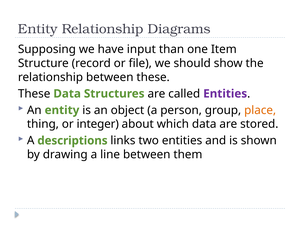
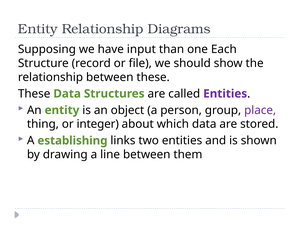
Item: Item -> Each (224, 49)
place colour: orange -> purple (260, 110)
descriptions: descriptions -> establishing (72, 141)
